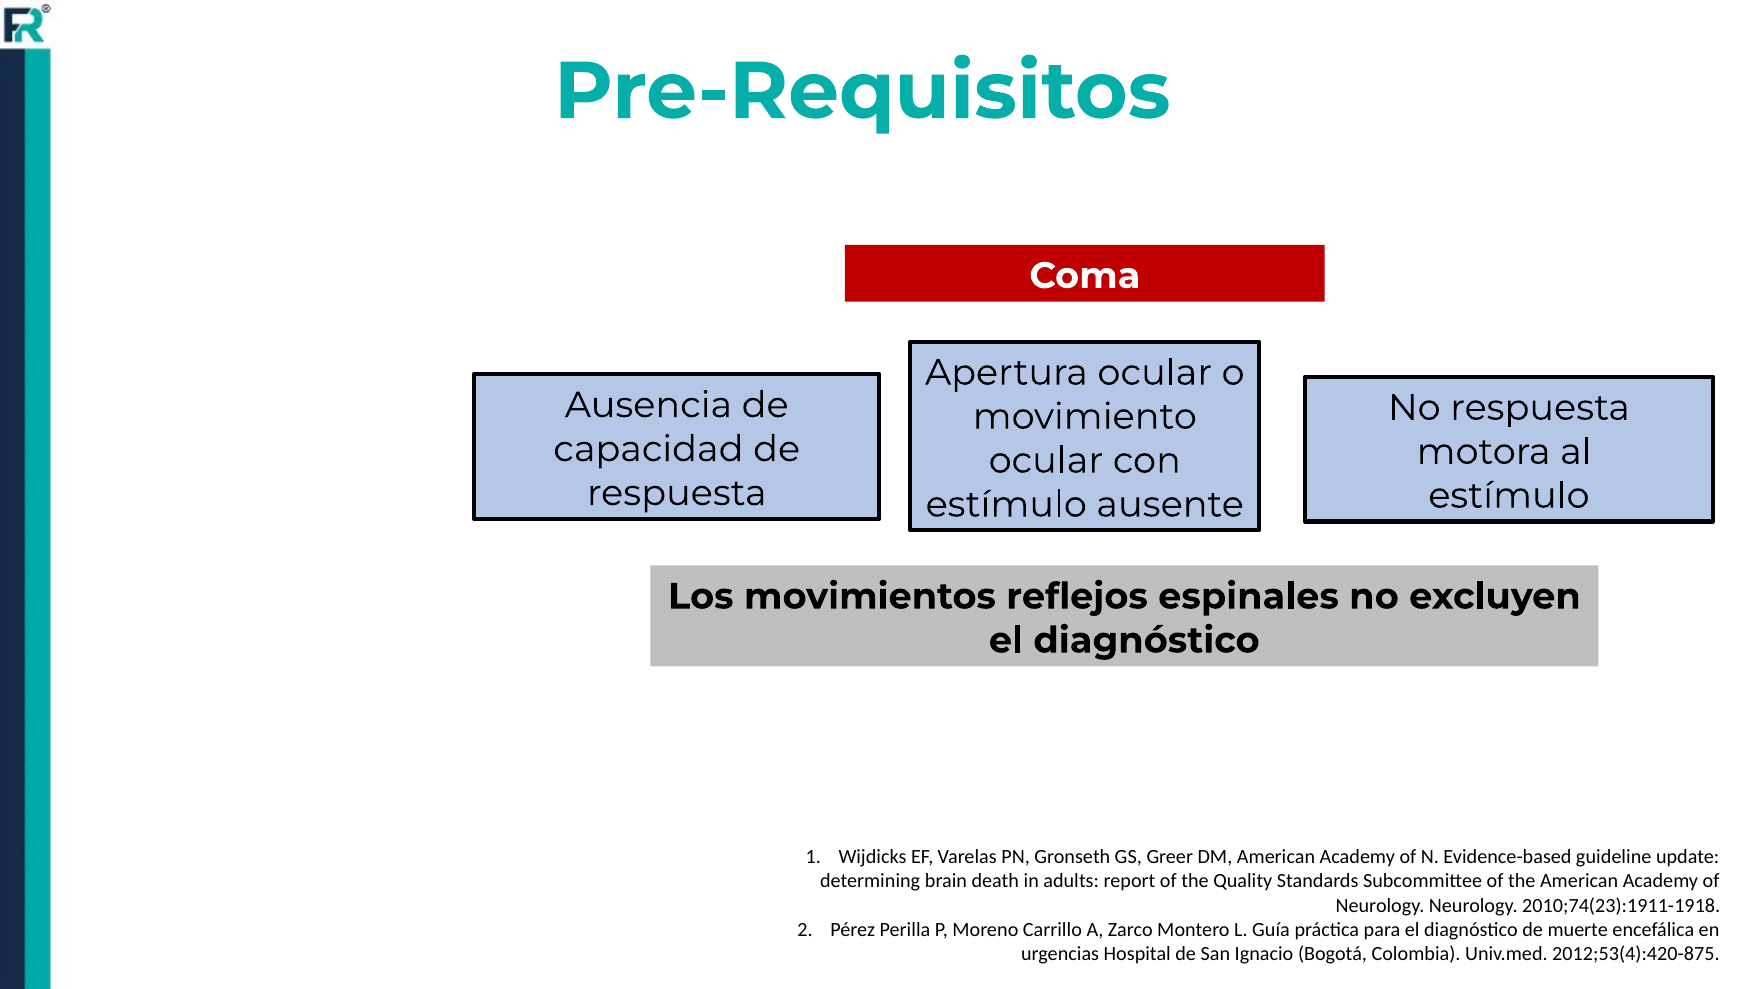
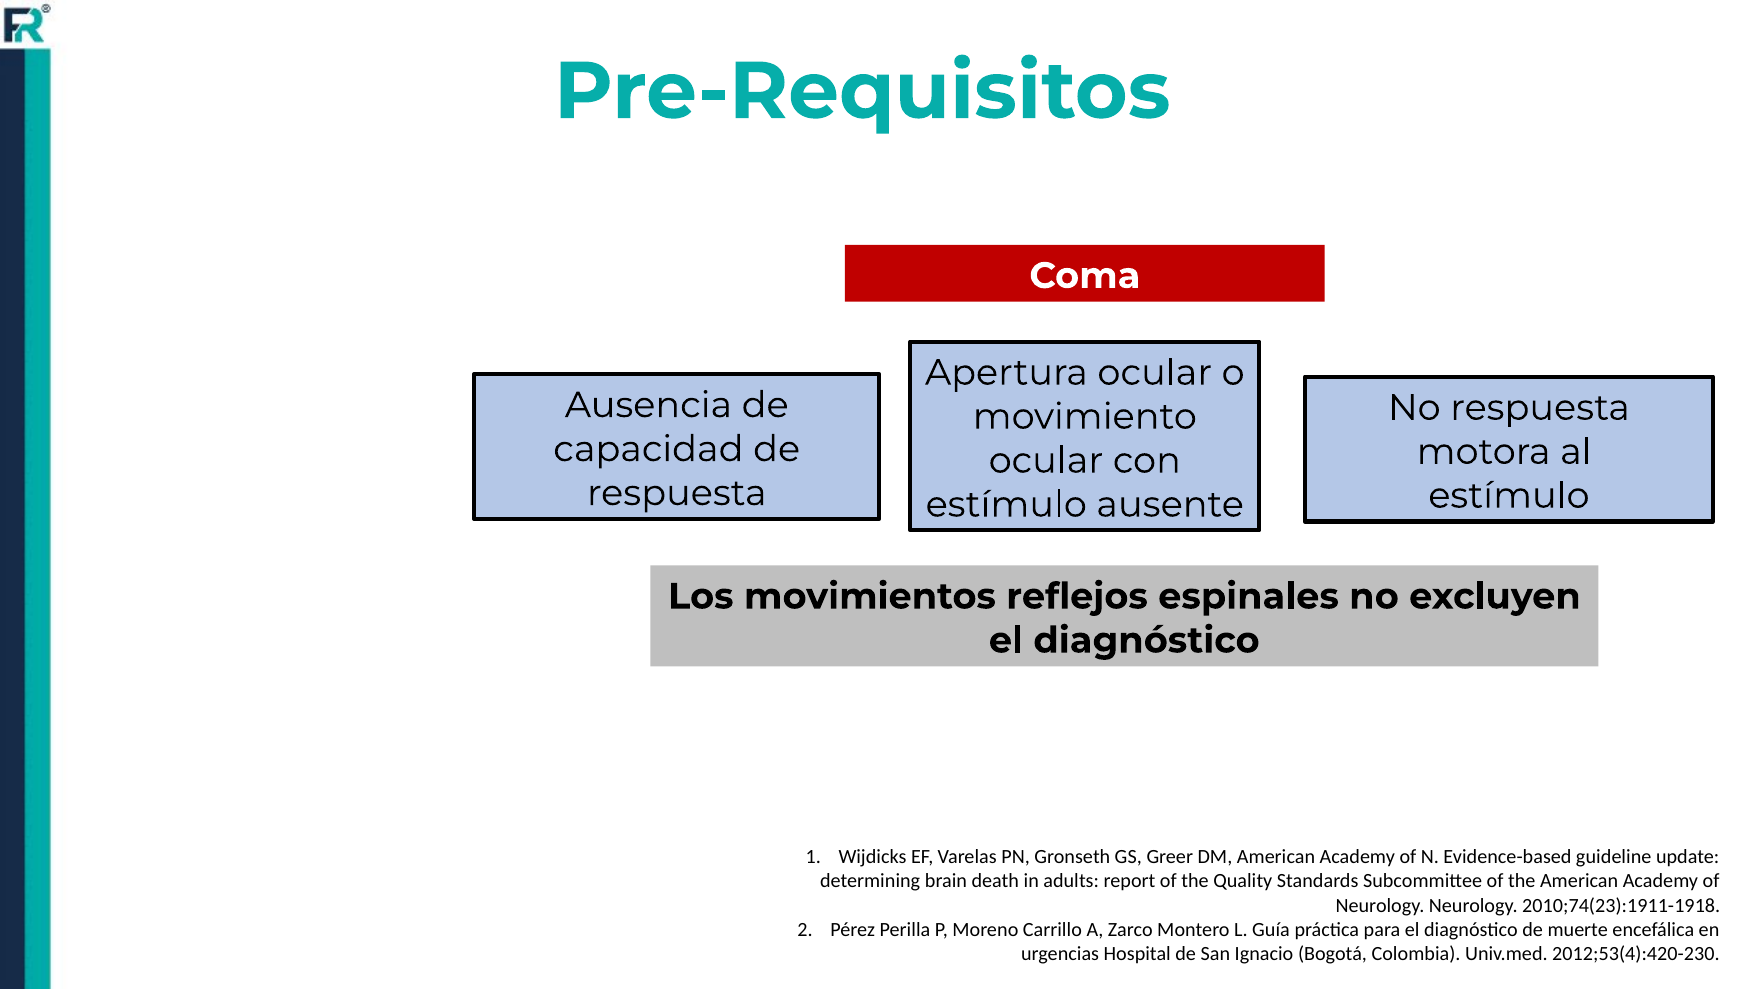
2012;53(4):420-875: 2012;53(4):420-875 -> 2012;53(4):420-230 (1636, 954)
